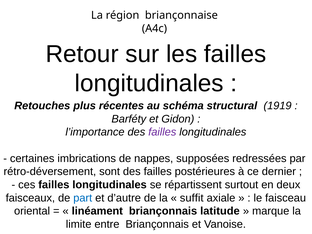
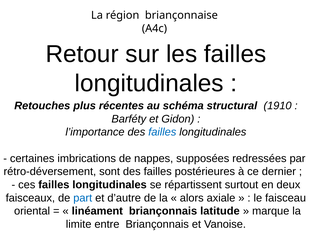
1919: 1919 -> 1910 (278, 106)
failles colour: purple -> blue (162, 132)
suffit: suffit -> alors (192, 198)
